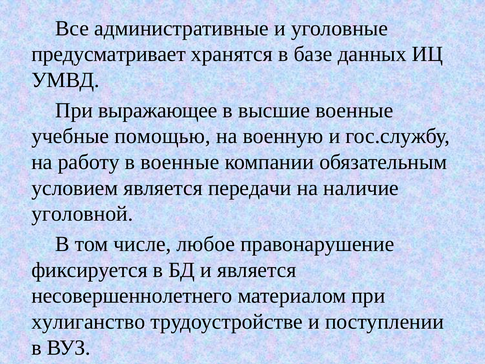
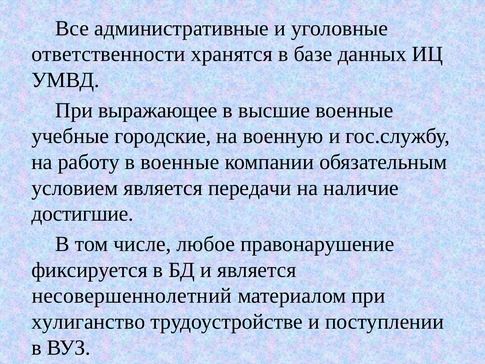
предусматривает: предусматривает -> ответственности (108, 54)
помощью: помощью -> городские (163, 136)
уголовной: уголовной -> достигшие (82, 214)
несовершеннолетнего: несовершеннолетнего -> несовершеннолетний (132, 296)
